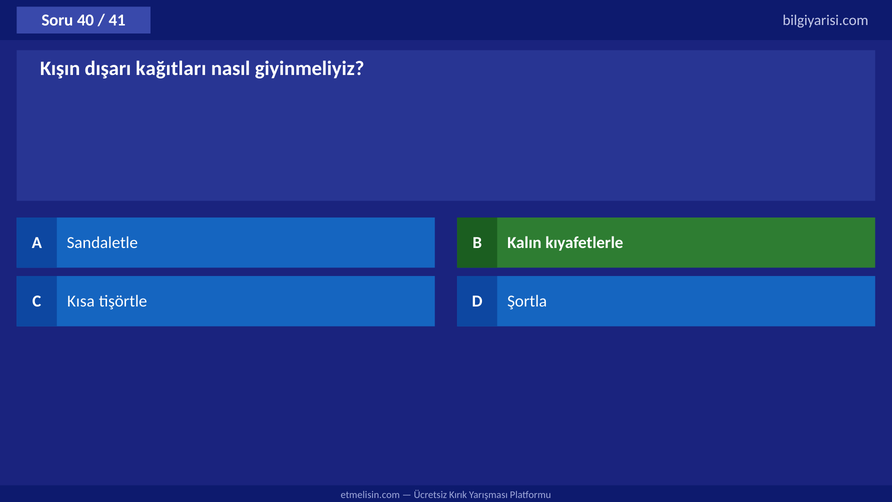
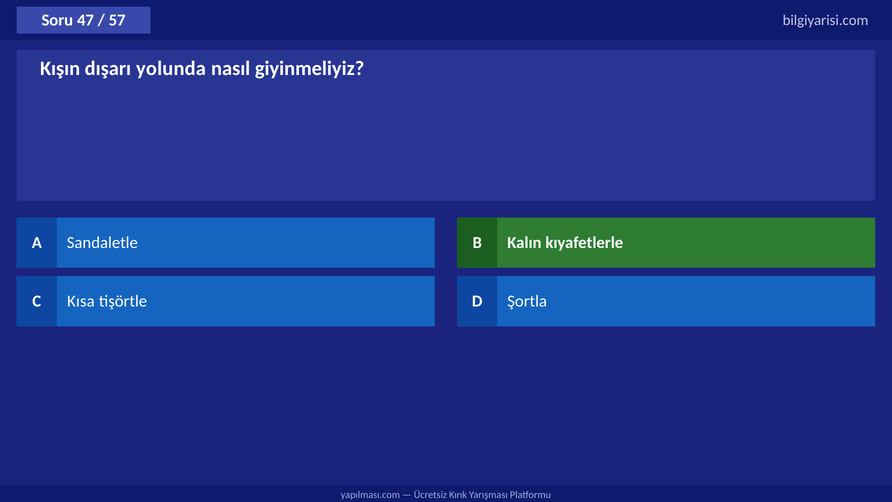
40: 40 -> 47 (85, 20)
41: 41 -> 57 (117, 20)
kağıtları: kağıtları -> yolunda (171, 69)
etmelisin.com: etmelisin.com -> yapılması.com (370, 495)
